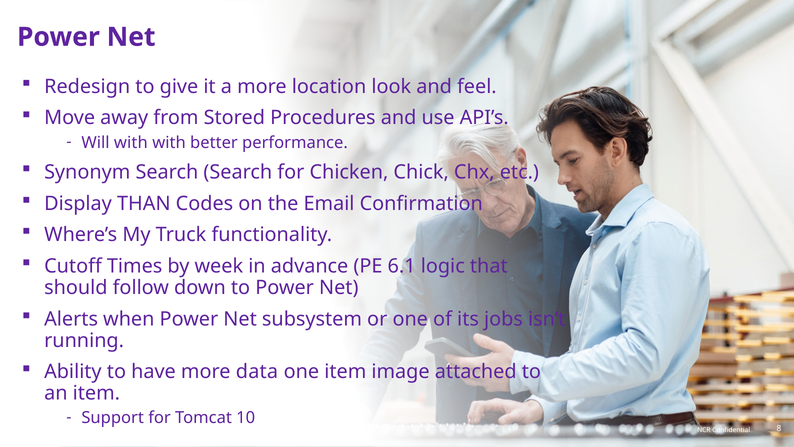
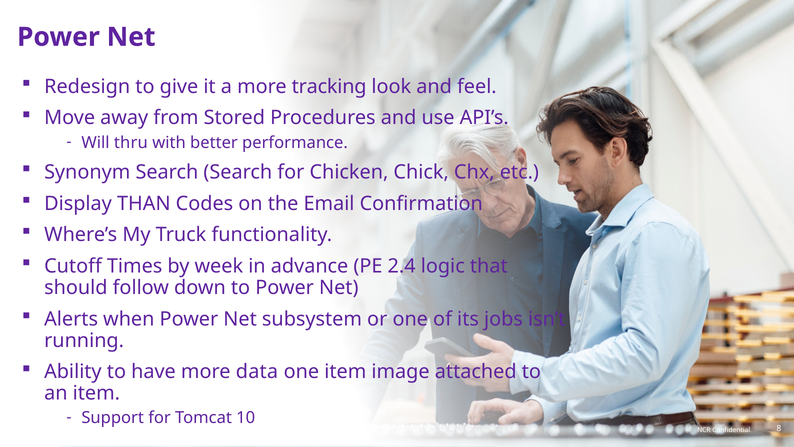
location: location -> tracking (329, 86)
Will with: with -> thru (131, 142)
6.1: 6.1 -> 2.4 (402, 266)
